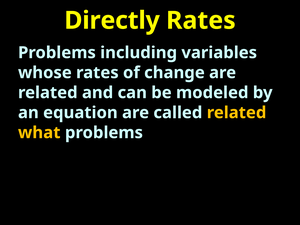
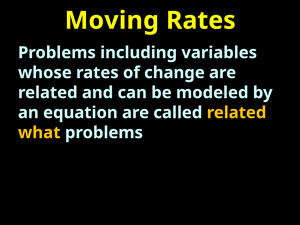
Directly: Directly -> Moving (112, 20)
